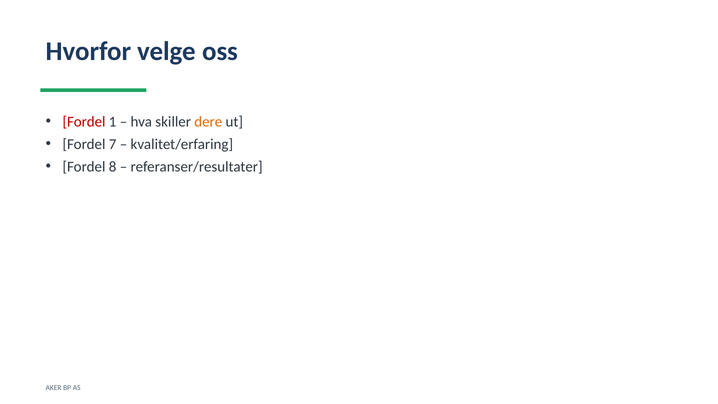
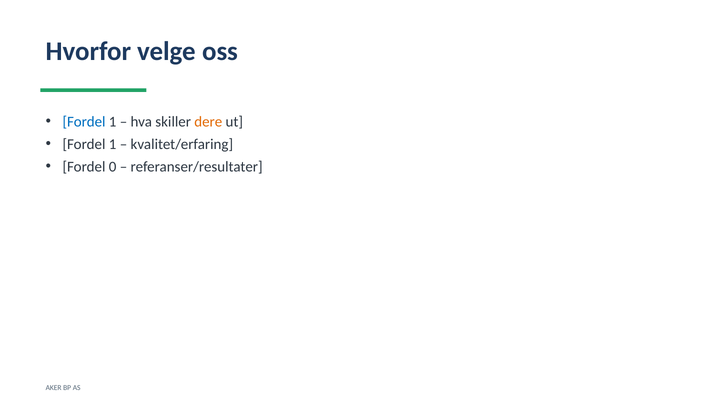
Fordel colour: red -> blue (84, 122)
7: 7 -> 1 (113, 144)
8: 8 -> 0 (113, 167)
